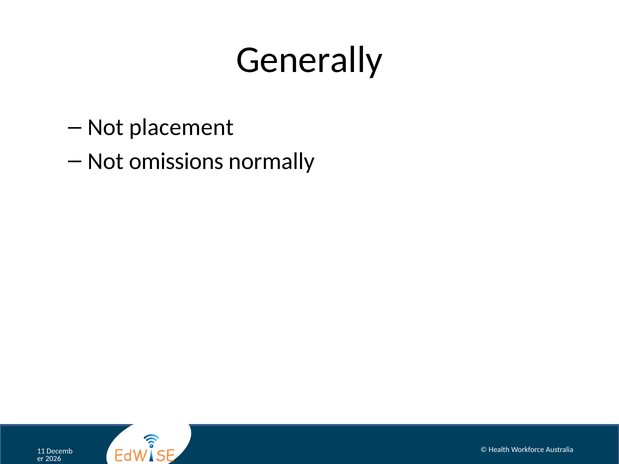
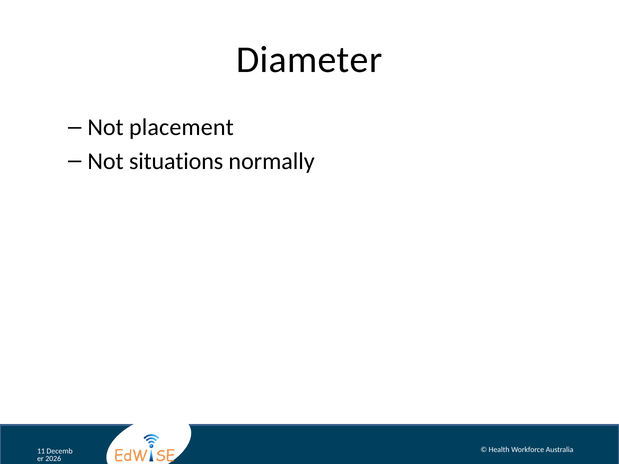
Generally: Generally -> Diameter (309, 60)
omissions: omissions -> situations (176, 161)
